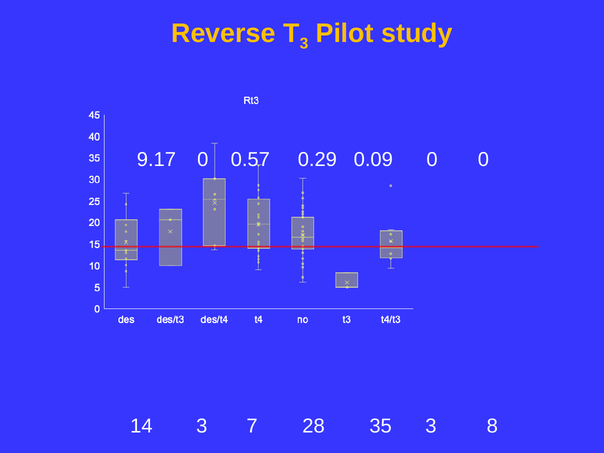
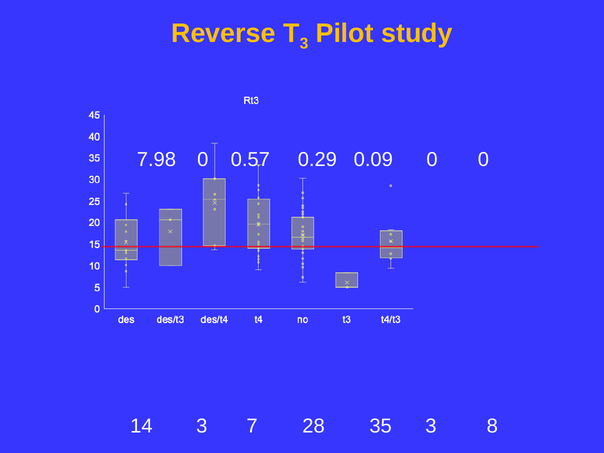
9.17: 9.17 -> 7.98 (156, 160)
